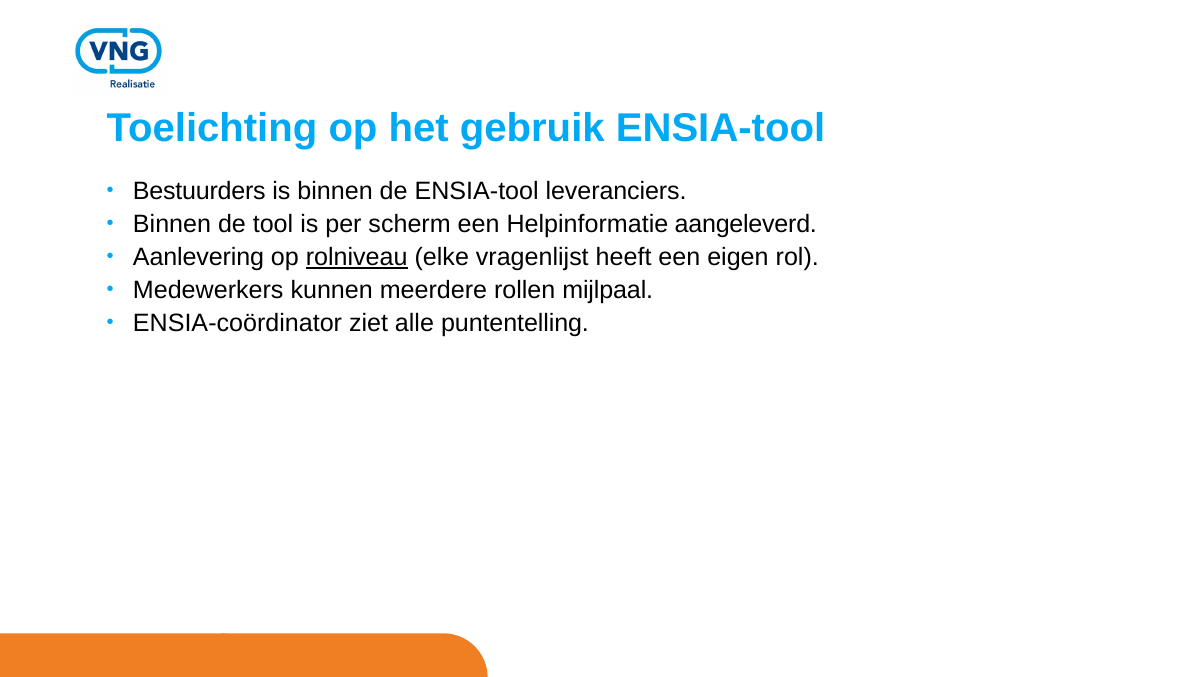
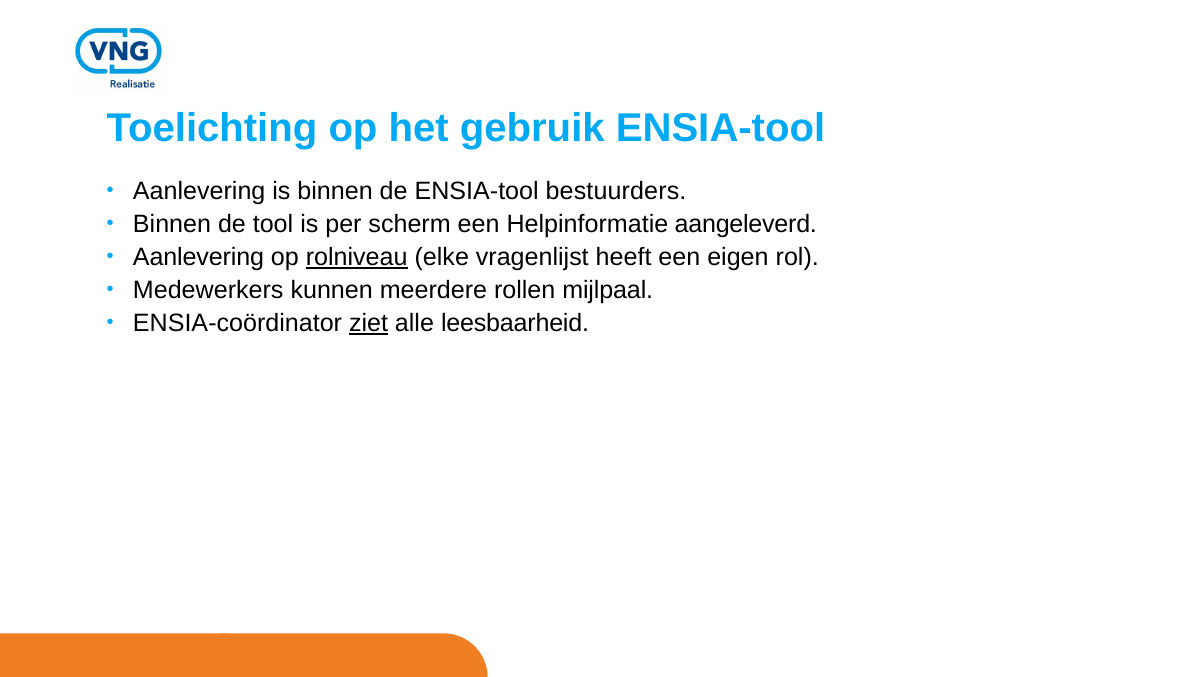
Bestuurders: Bestuurders -> Aanlevering (199, 191)
leveranciers: leveranciers -> bestuurders (616, 191)
ziet underline: none -> present (369, 323)
puntentelling: puntentelling -> leesbaarheid (515, 323)
